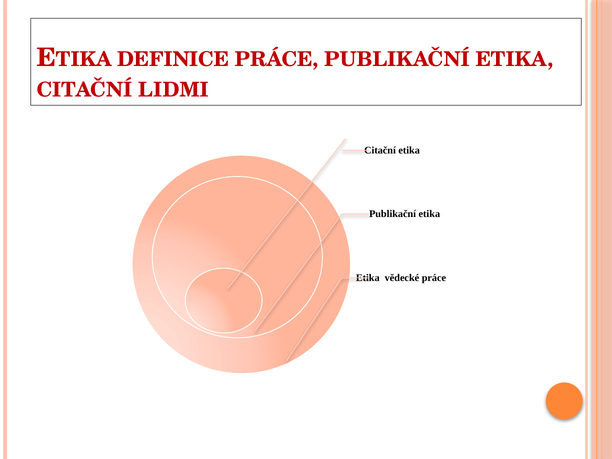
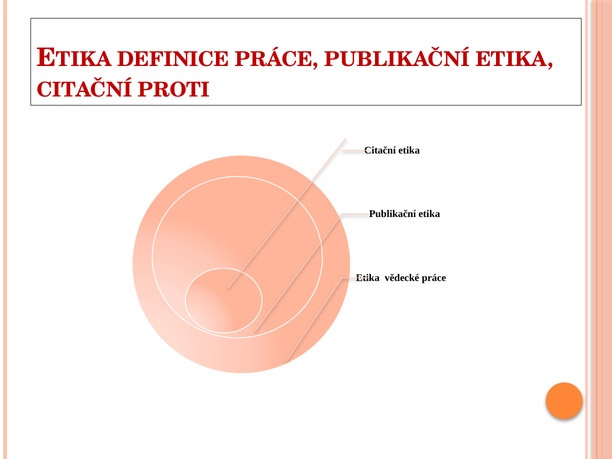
LIDMI: LIDMI -> PROTI (174, 90)
